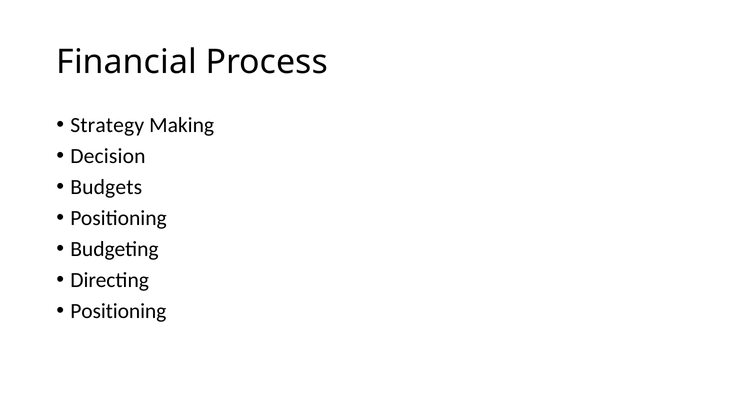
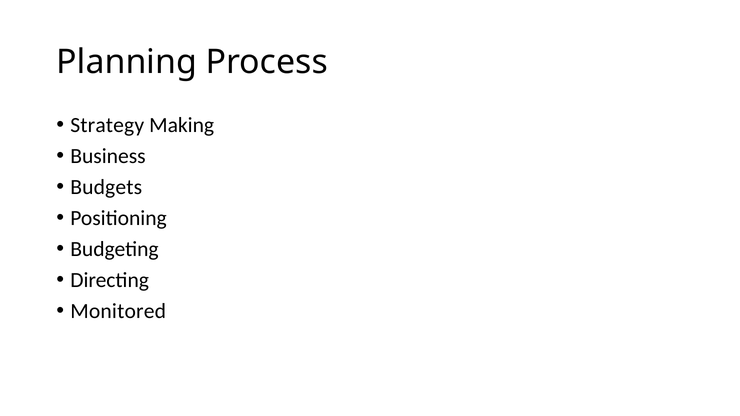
Financial: Financial -> Planning (127, 62)
Decision: Decision -> Business (108, 156)
Positioning: Positioning -> Monitored (118, 311)
